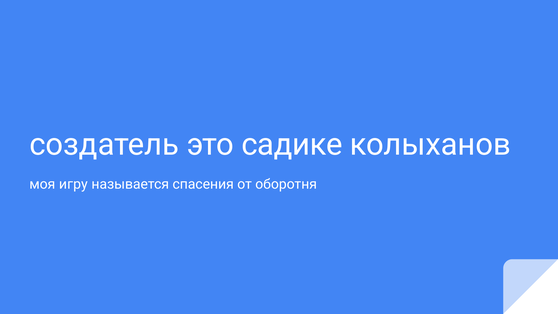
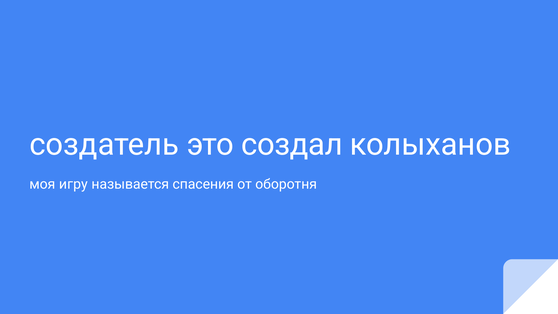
садике: садике -> создал (292, 145)
